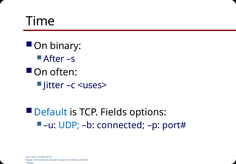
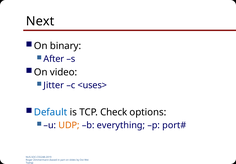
Time: Time -> Next (40, 21)
often: often -> video (64, 72)
Fields: Fields -> Check (114, 112)
UDP colour: blue -> orange (69, 125)
connected: connected -> everything (121, 125)
